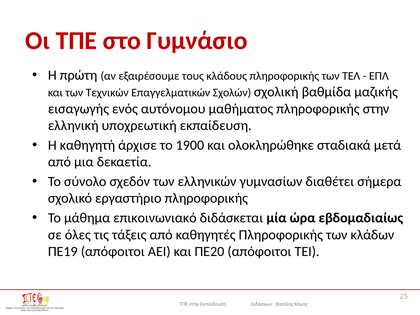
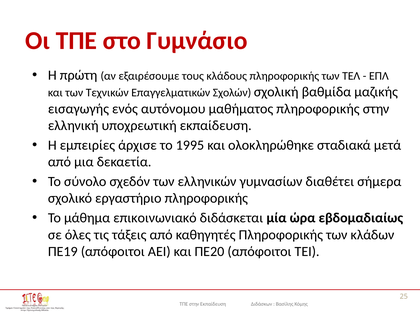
καθηγητή: καθηγητή -> εμπειρίες (87, 145)
1900: 1900 -> 1995 (190, 145)
